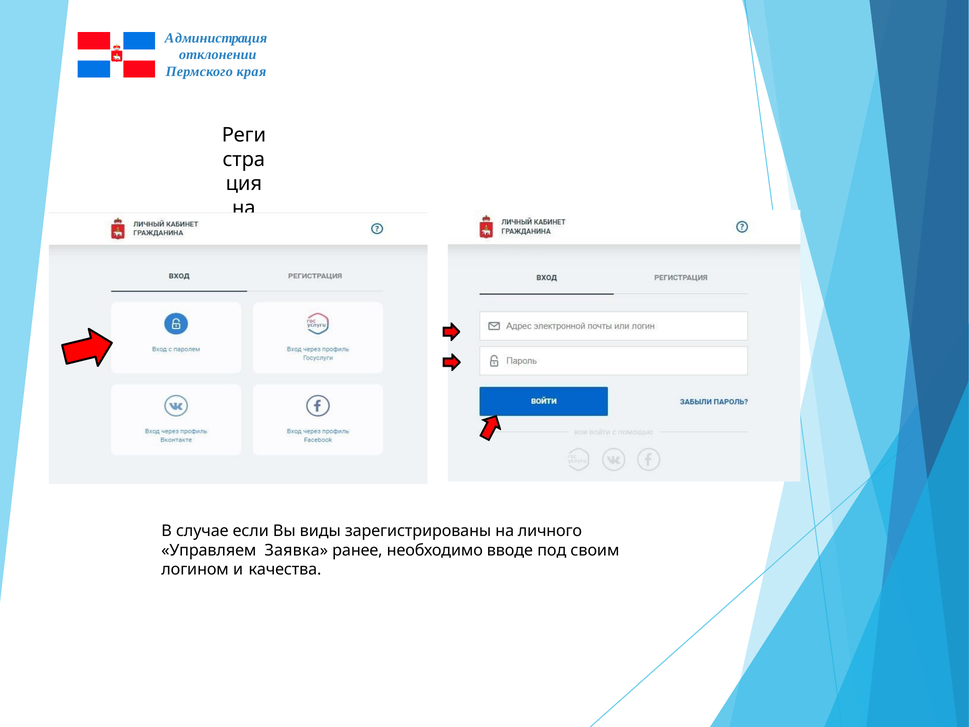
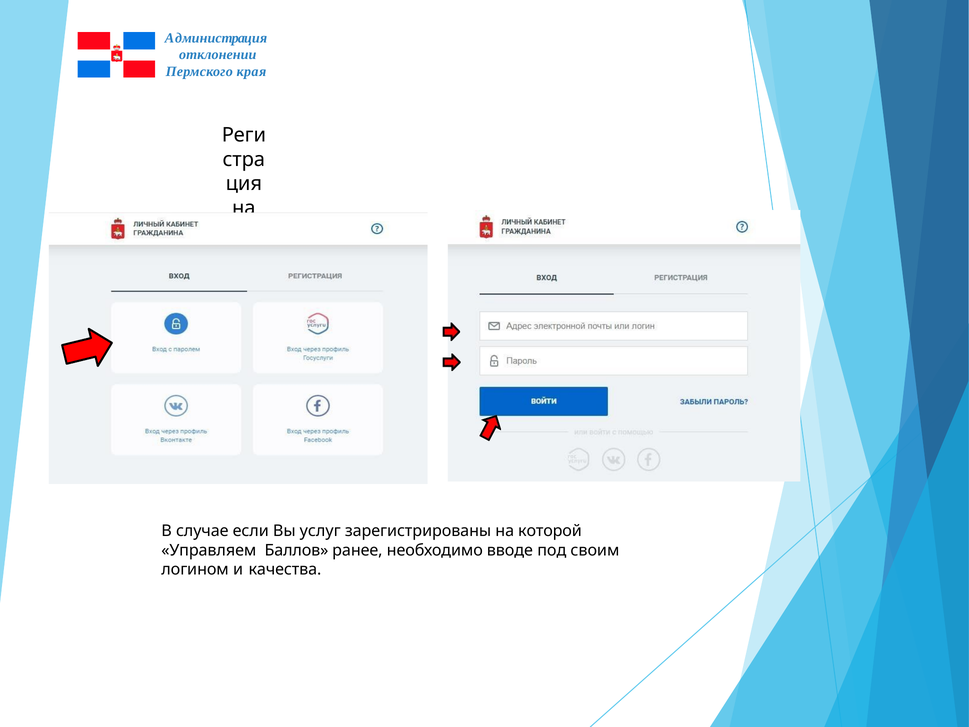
виды: виды -> услуг (320, 531)
личного: личного -> которой (550, 531)
Заявка: Заявка -> Баллов (296, 550)
